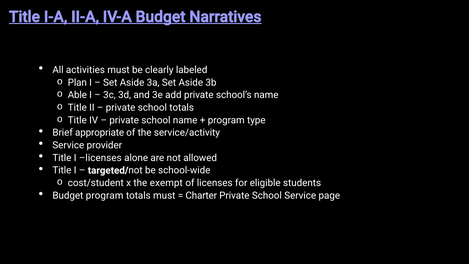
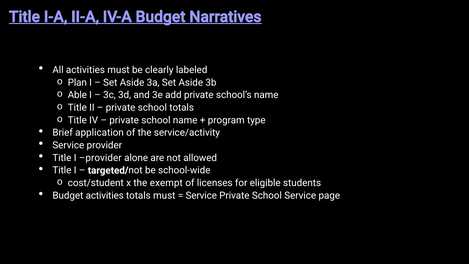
appropriate: appropriate -> application (100, 133)
I licenses: licenses -> provider (100, 158)
Budget program: program -> activities (105, 195)
Charter: Charter -> Service (201, 195)
